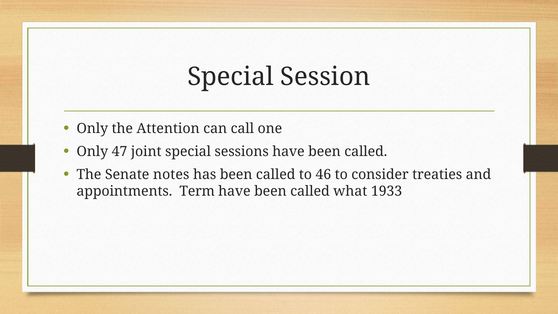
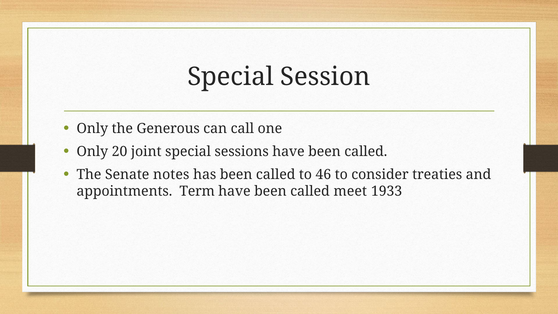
Attention: Attention -> Generous (168, 128)
47: 47 -> 20 (120, 151)
what: what -> meet (350, 191)
